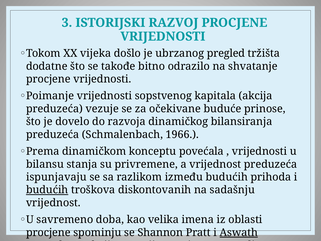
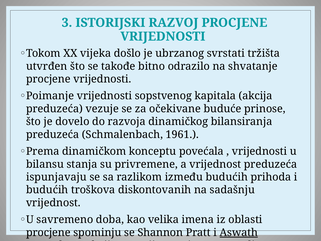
pregled: pregled -> svrstati (226, 53)
dodatne: dodatne -> utvrđen (47, 66)
1966: 1966 -> 1961 (182, 134)
budućih underline: present -> none (47, 190)
